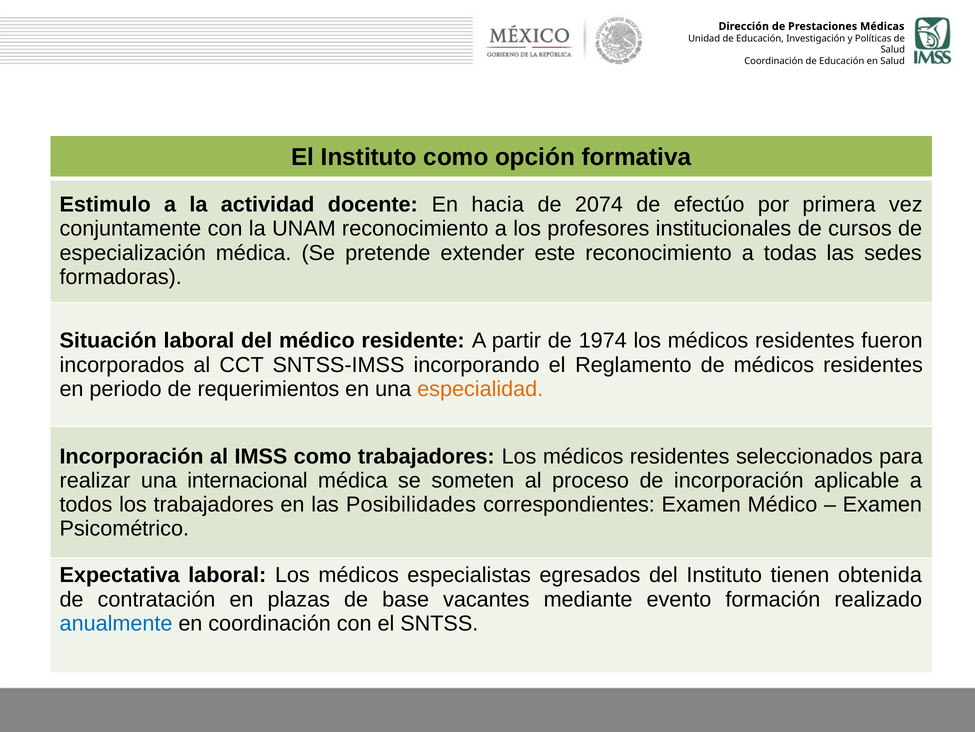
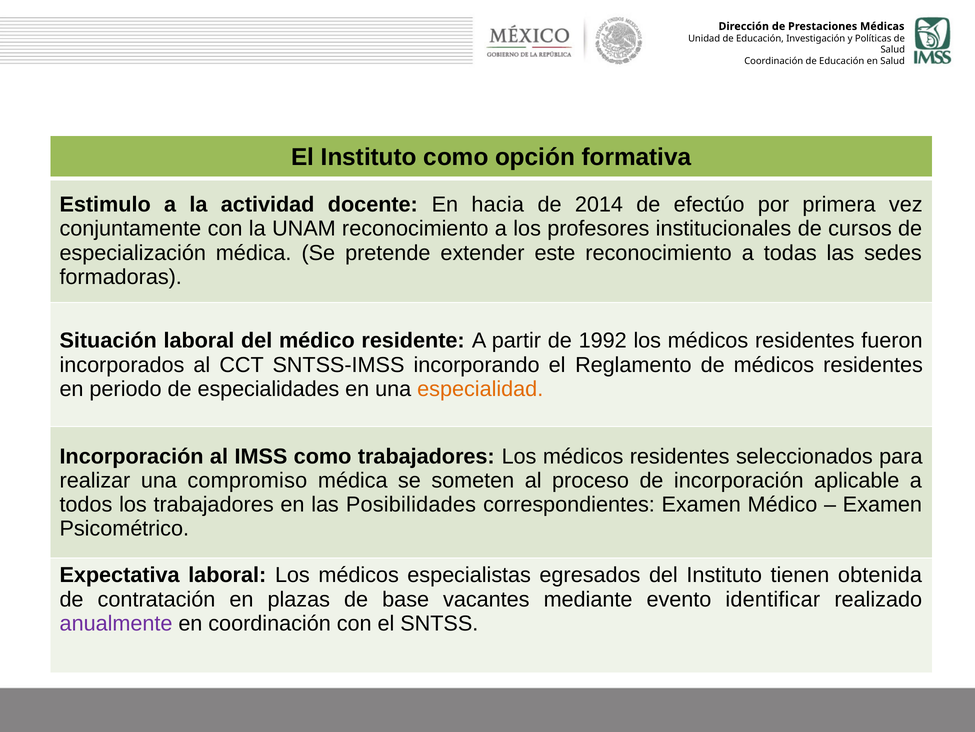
2074: 2074 -> 2014 (599, 205)
1974: 1974 -> 1992 (603, 340)
requerimientos: requerimientos -> especialidades (268, 389)
internacional: internacional -> compromiso (247, 480)
formación: formación -> identificar (773, 599)
anualmente colour: blue -> purple (116, 623)
